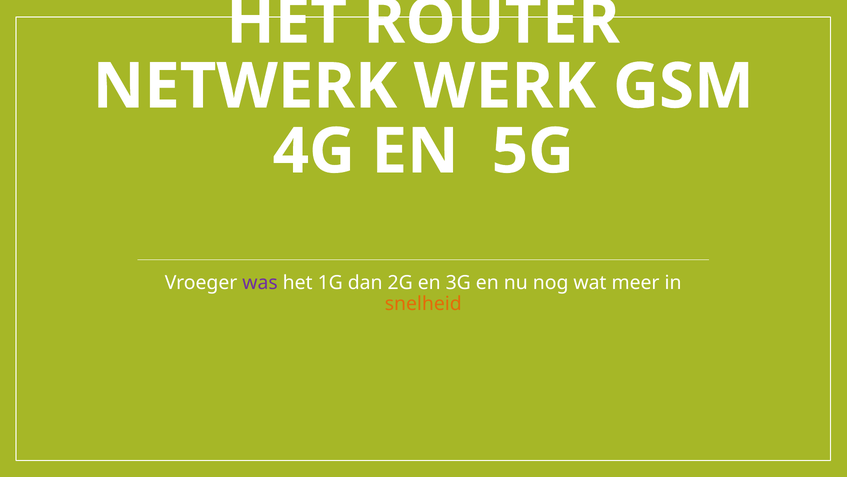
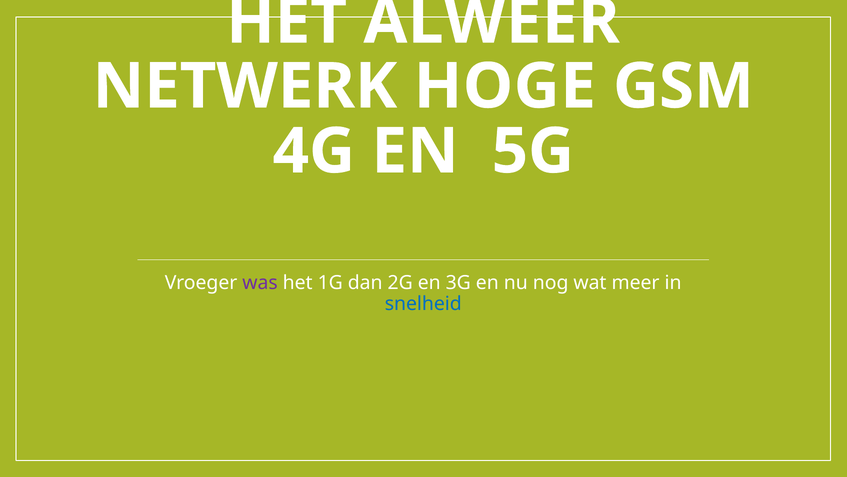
ROUTER: ROUTER -> ALWEER (492, 22)
WERK: WERK -> HOGE (505, 86)
snelheid colour: orange -> blue (423, 303)
